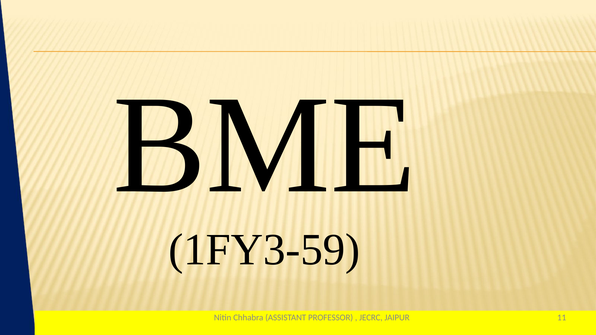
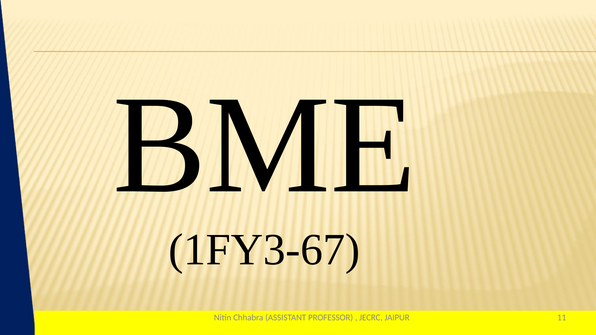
1FY3-59: 1FY3-59 -> 1FY3-67 (264, 250)
